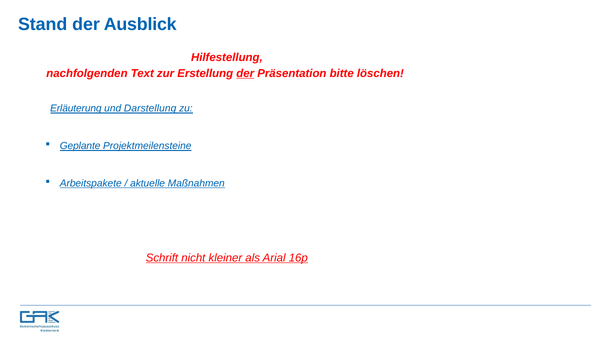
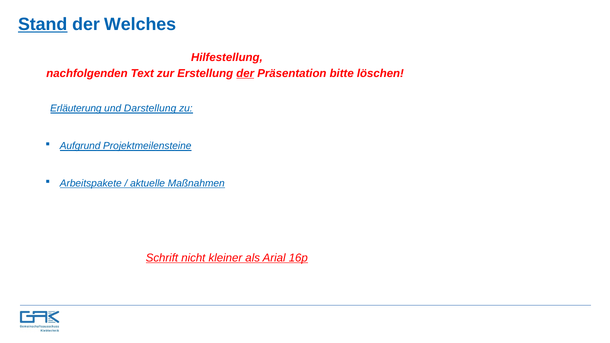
Stand underline: none -> present (43, 24)
Ausblick: Ausblick -> Welches (140, 24)
Geplante: Geplante -> Aufgrund (80, 146)
